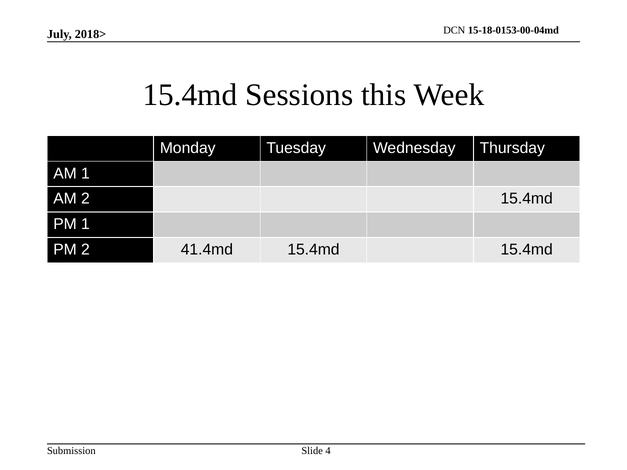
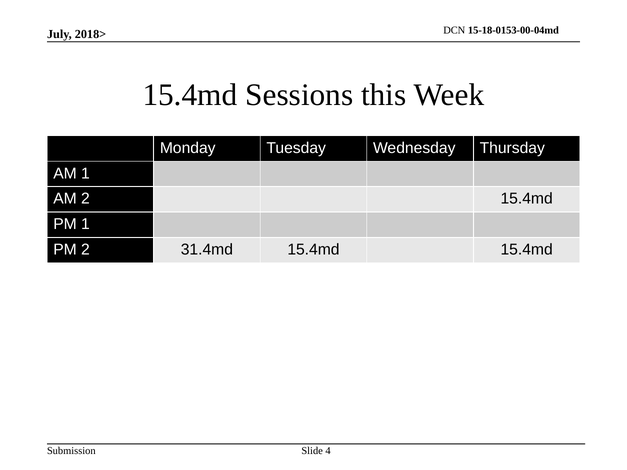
41.4md: 41.4md -> 31.4md (207, 250)
